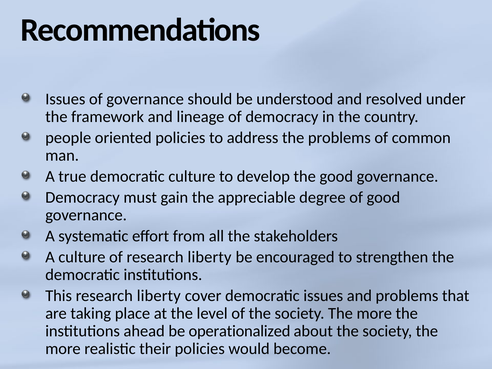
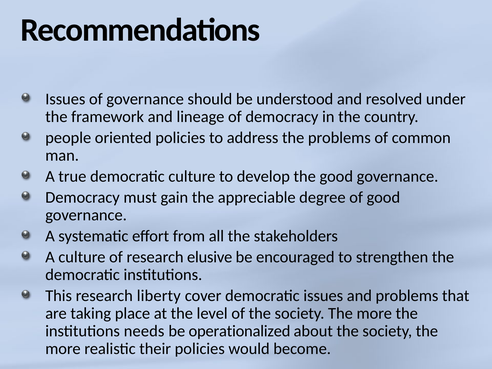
of research liberty: liberty -> elusive (210, 257)
ahead: ahead -> needs (144, 331)
